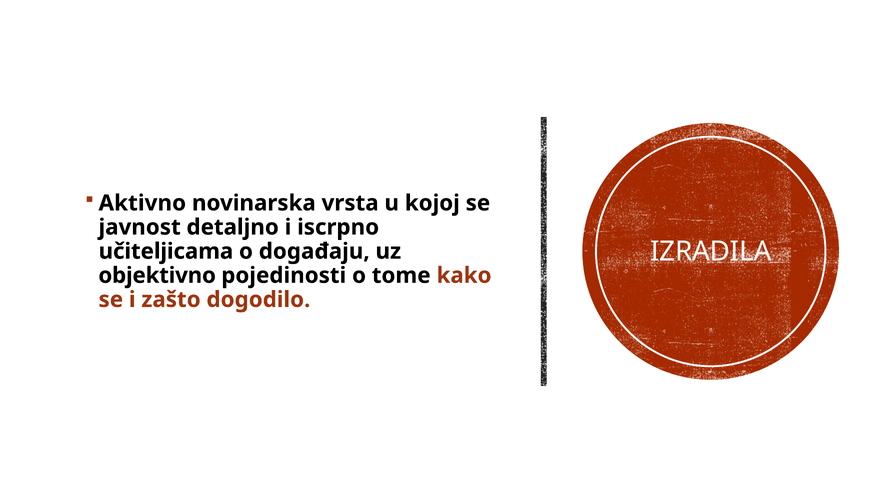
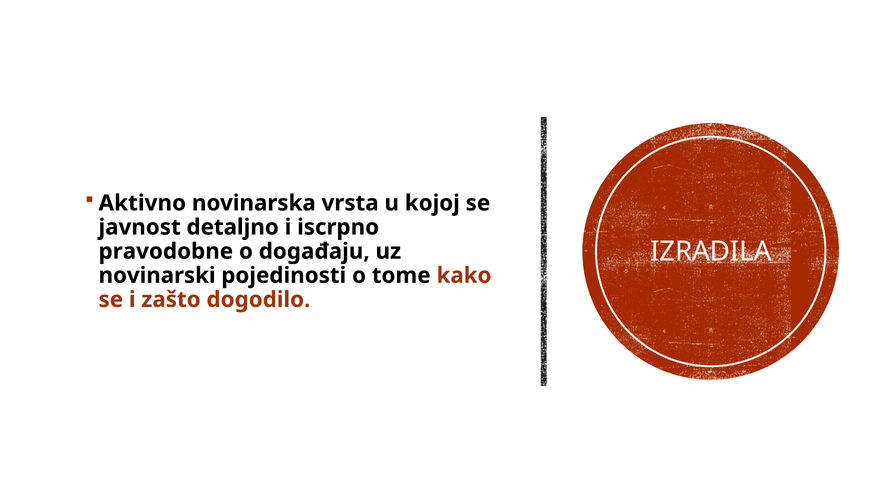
učiteljicama: učiteljicama -> pravodobne (166, 251)
objektivno: objektivno -> novinarski (157, 275)
